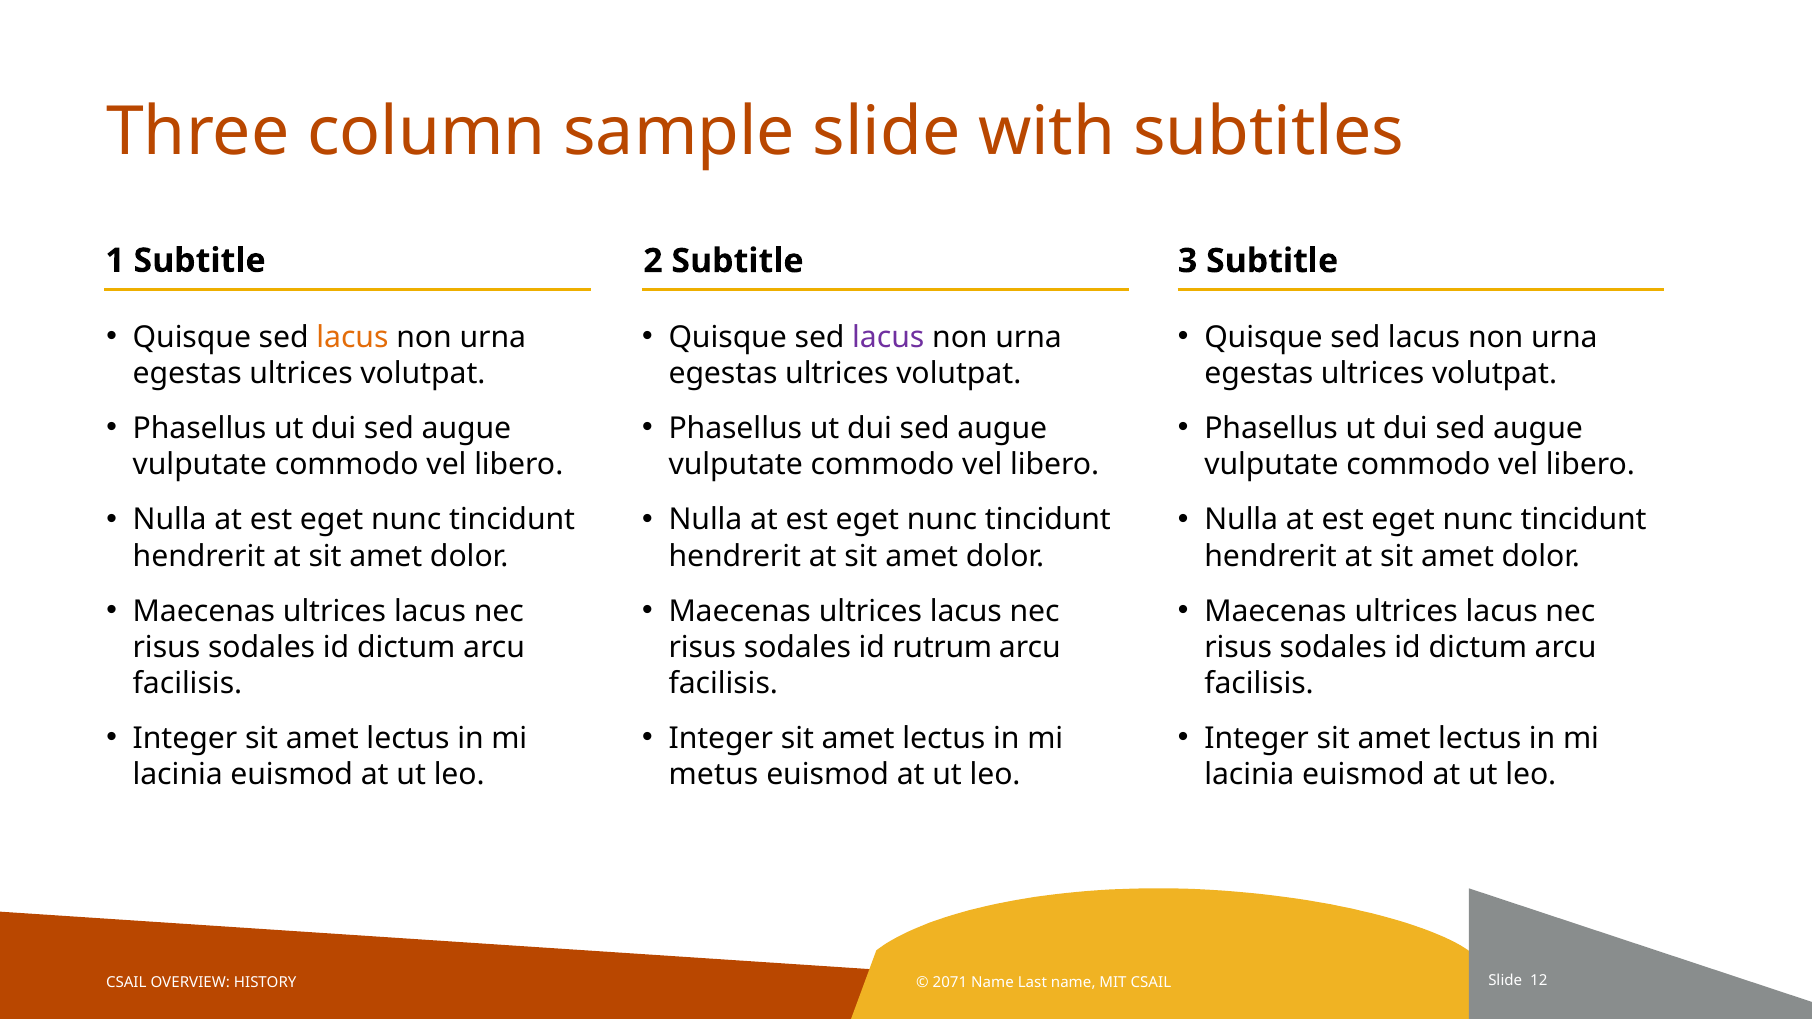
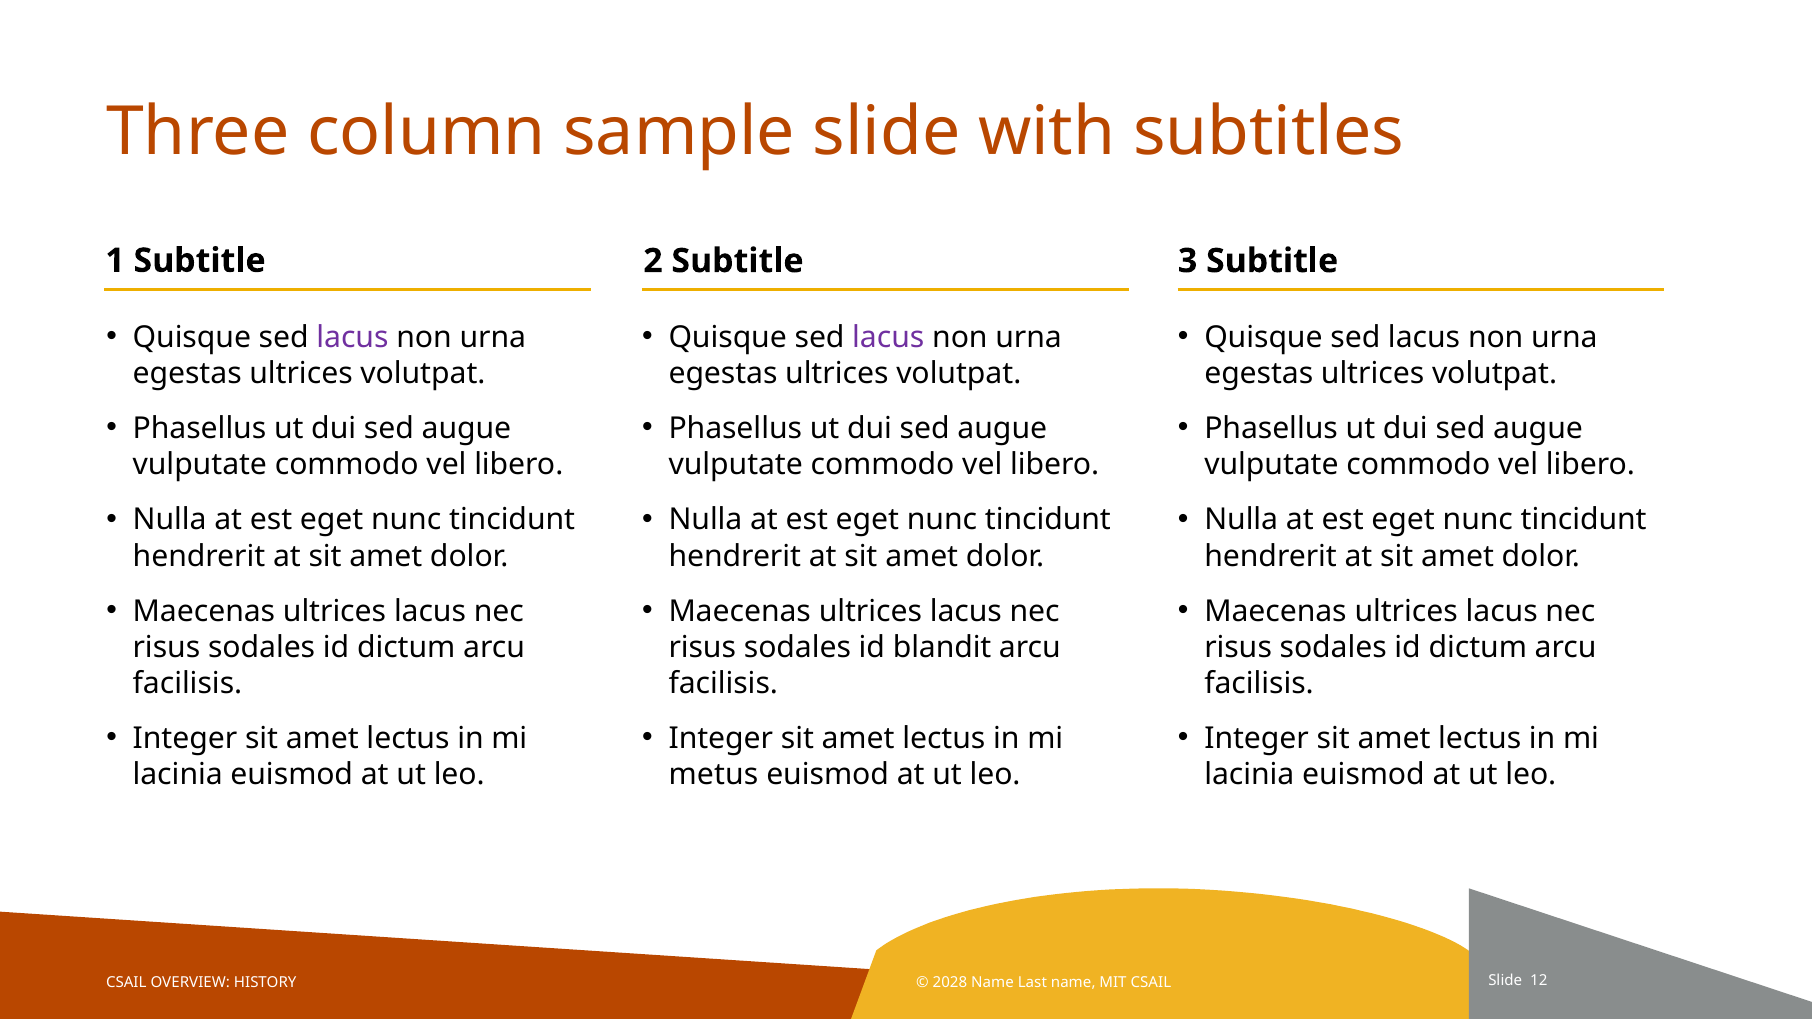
lacus colour: orange -> purple (352, 338)
rutrum: rutrum -> blandit (942, 647)
2071: 2071 -> 2028 (950, 983)
